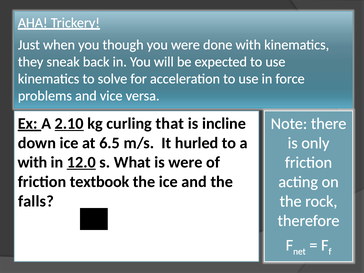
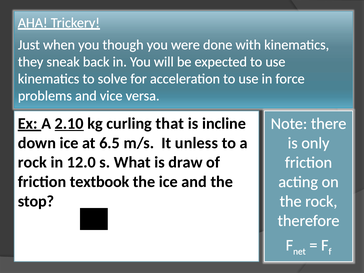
hurled: hurled -> unless (196, 143)
with: with -> rock (32, 162)
12.0 underline: present -> none (81, 162)
is were: were -> draw (186, 162)
falls: falls -> stop (36, 201)
